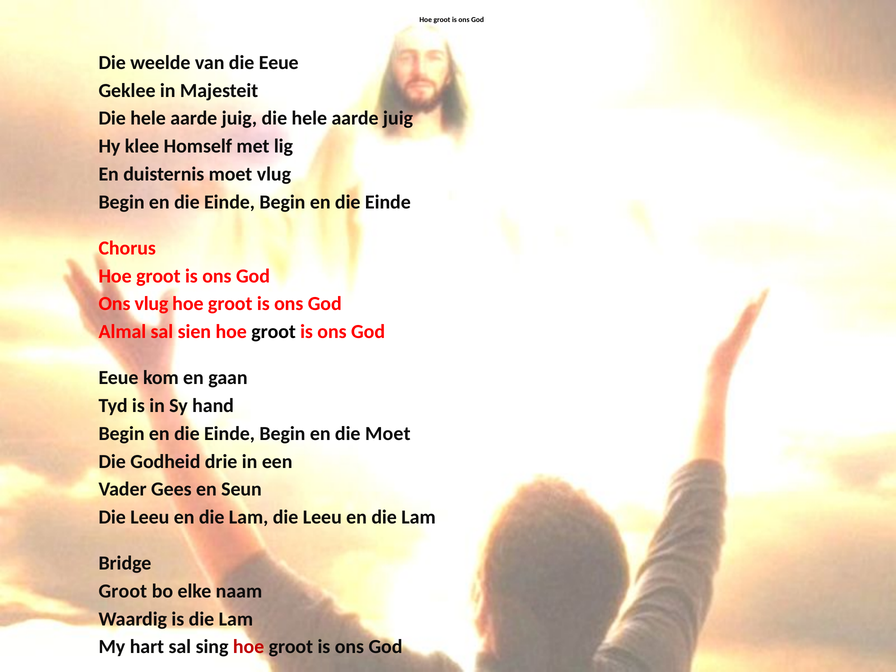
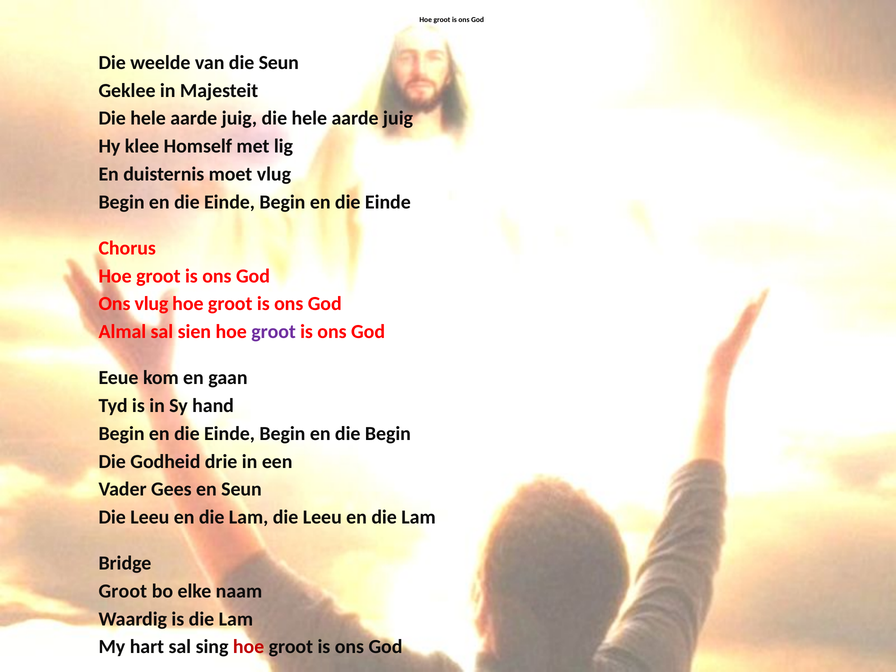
die Eeue: Eeue -> Seun (279, 63)
groot colour: black -> purple (274, 332)
die Moet: Moet -> Begin (388, 434)
